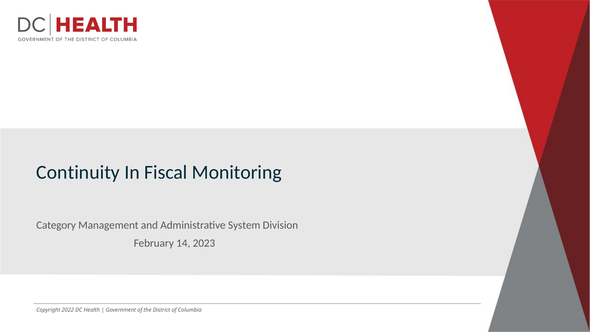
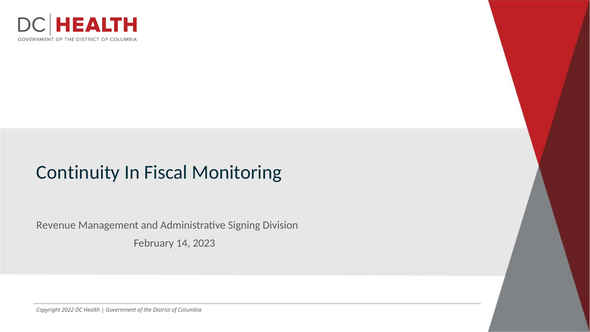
Category: Category -> Revenue (56, 225)
System: System -> Signing (244, 225)
